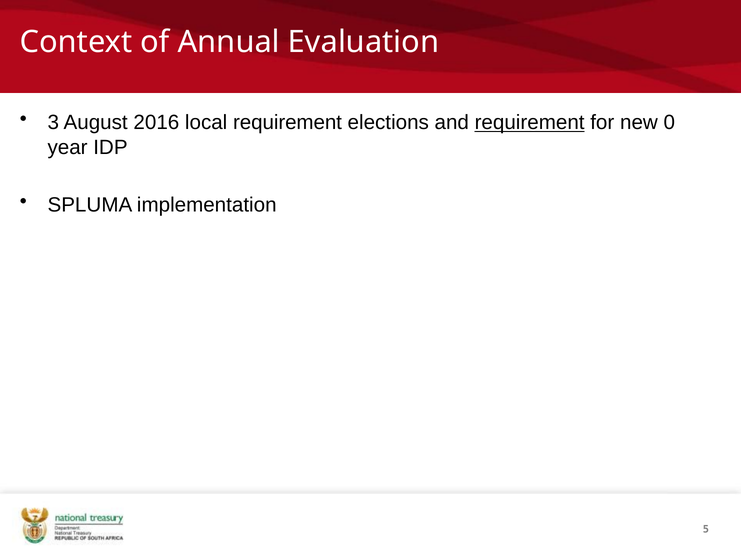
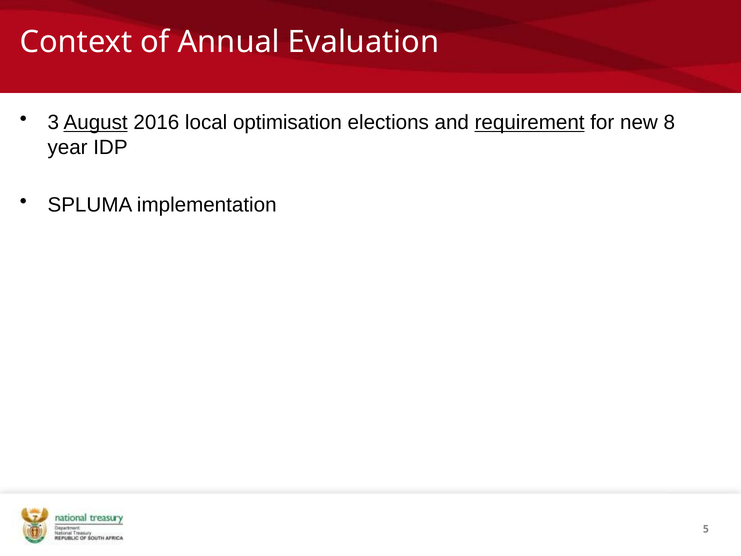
August underline: none -> present (96, 122)
local requirement: requirement -> optimisation (288, 122)
0: 0 -> 8 (669, 122)
